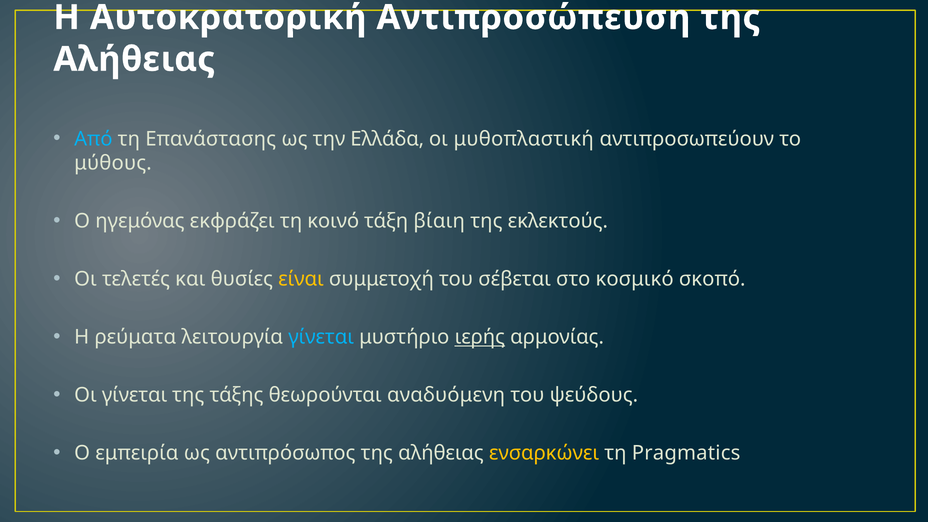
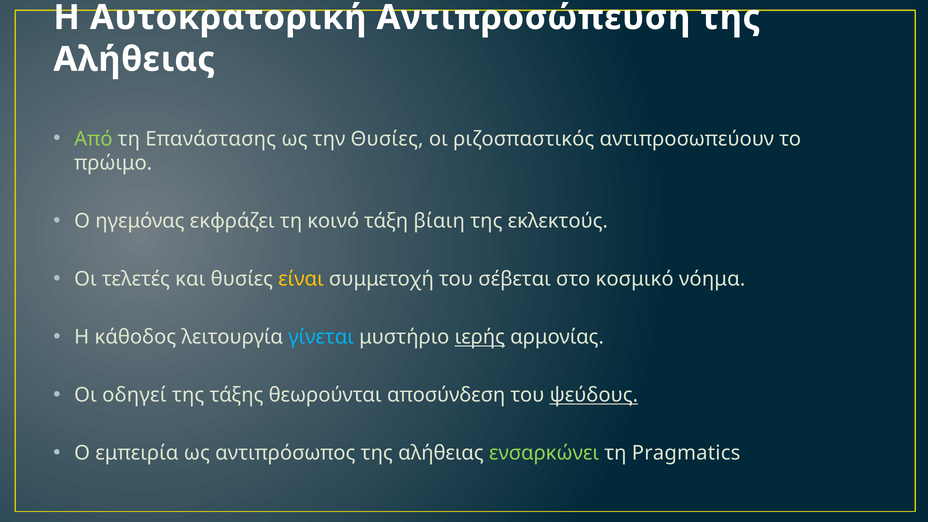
Από colour: light blue -> light green (93, 139)
την Ελλάδα: Ελλάδα -> Θυσίες (387, 139)
μυθοπλαστική: μυθοπλαστική -> ριζοσπαστικός (524, 139)
μύθους: μύθους -> πρώιμο (113, 163)
σκοπό: σκοπό -> νόημα (712, 279)
ρεύματα: ρεύματα -> κάθοδος (135, 337)
Οι γίνεται: γίνεται -> οδηγεί (134, 395)
αναδυόμενη: αναδυόμενη -> αποσύνδεση (446, 395)
ψεύδους underline: none -> present (594, 395)
ενσαρκώνει colour: yellow -> light green (544, 453)
